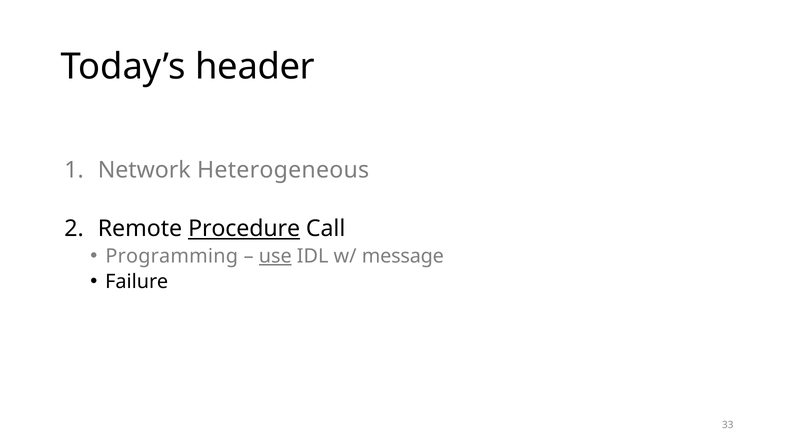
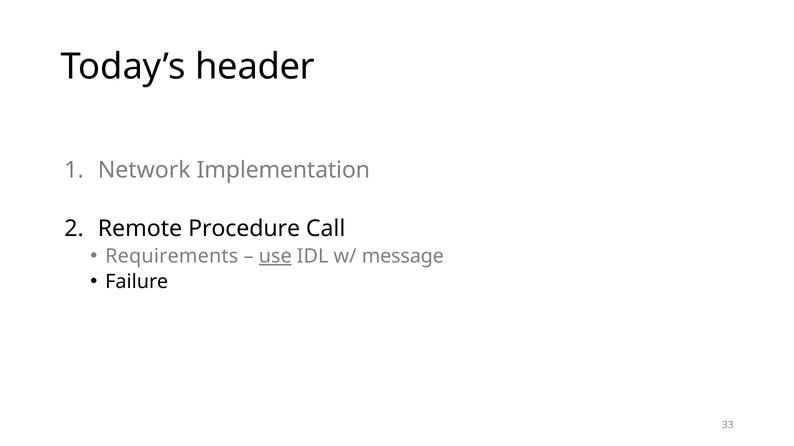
Heterogeneous: Heterogeneous -> Implementation (283, 170)
Procedure underline: present -> none (244, 229)
Programming: Programming -> Requirements (172, 257)
